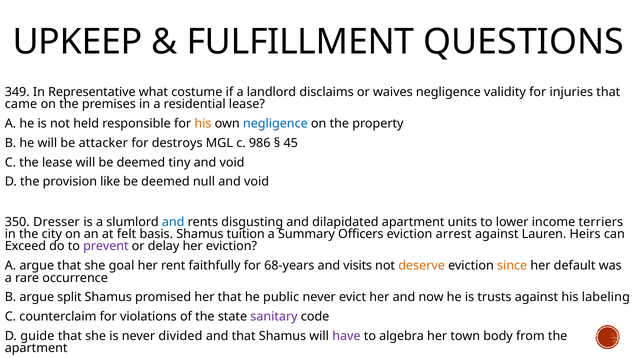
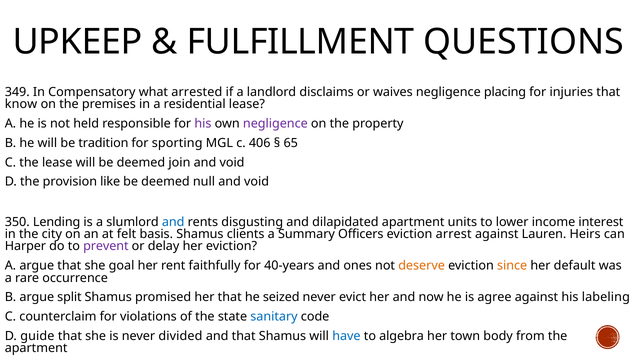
Representative: Representative -> Compensatory (92, 92)
costume: costume -> arrested (197, 92)
validity: validity -> placing (505, 92)
came: came -> know (21, 104)
his colour: orange -> purple (203, 124)
negligence colour: blue -> purple (275, 124)
attacker: attacker -> tradition (103, 143)
destroys: destroys -> sporting (177, 143)
986: 986 -> 406 (260, 143)
45: 45 -> 65 (291, 143)
tiny: tiny -> join (179, 163)
Dresser: Dresser -> Lending (57, 222)
terriers: terriers -> interest (601, 222)
tuition: tuition -> clients (246, 234)
Exceed: Exceed -> Harper (25, 247)
68-years: 68-years -> 40-years (289, 266)
visits: visits -> ones (358, 266)
public: public -> seized (281, 298)
trusts: trusts -> agree (494, 298)
sanitary colour: purple -> blue (274, 317)
have colour: purple -> blue (346, 336)
